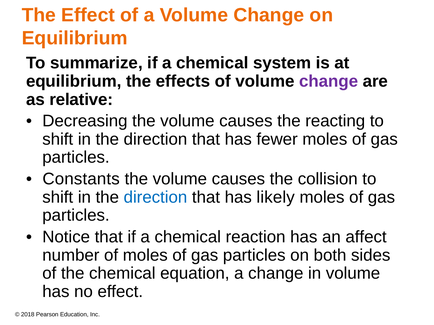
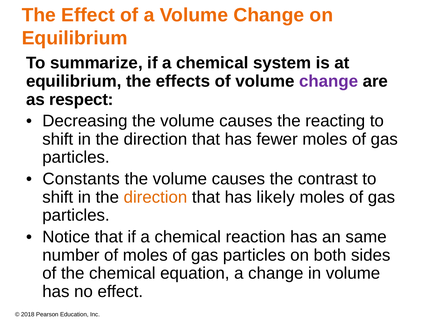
relative: relative -> respect (81, 100)
collision: collision -> contrast (328, 179)
direction colour: blue -> orange (155, 198)
affect: affect -> same (366, 237)
